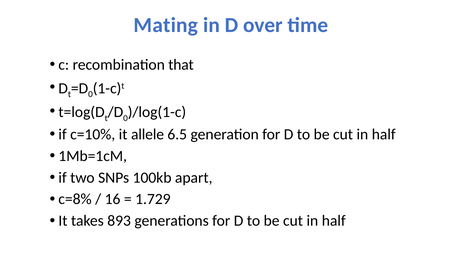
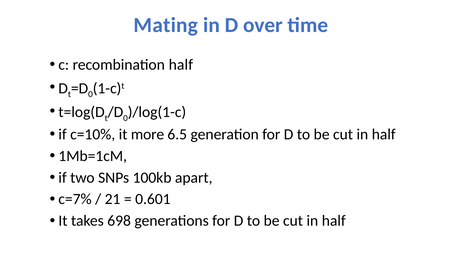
recombination that: that -> half (181, 65)
allele: allele -> more (148, 134)
c=8%: c=8% -> c=7% (75, 199)
16: 16 -> 21 (113, 199)
1.729: 1.729 -> 0.601 (153, 199)
893: 893 -> 698 (119, 221)
